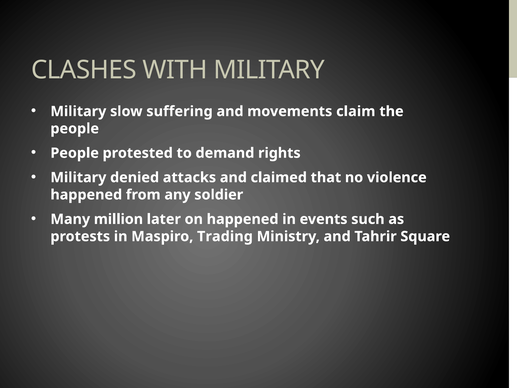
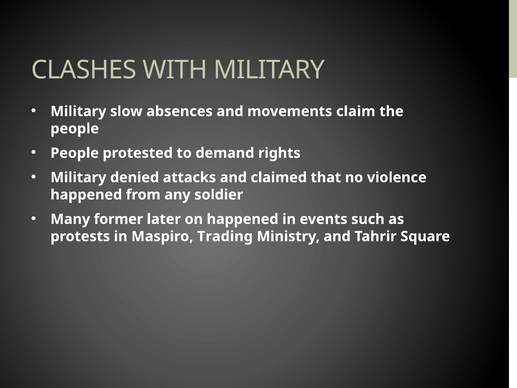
suffering: suffering -> absences (180, 111)
million: million -> former (118, 219)
